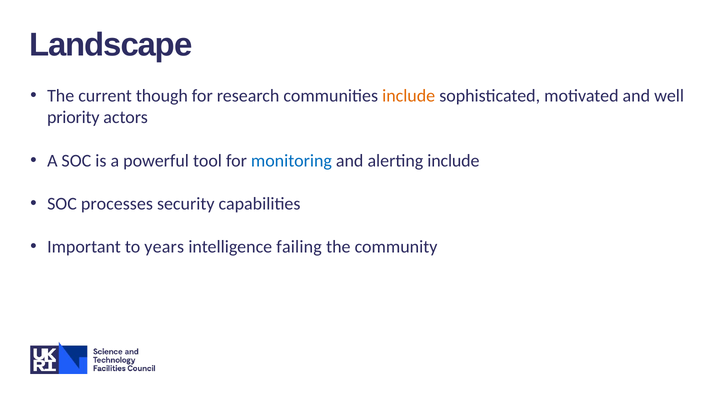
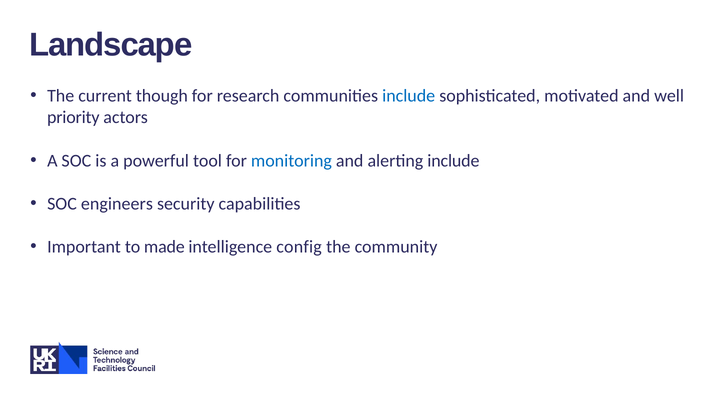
include colour: orange -> blue (409, 96)
processes: processes -> engineers (117, 204)
years: years -> made (164, 247)
failing: failing -> config (299, 247)
